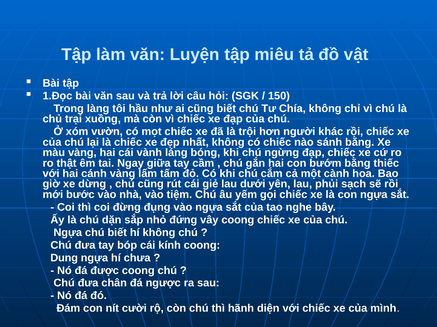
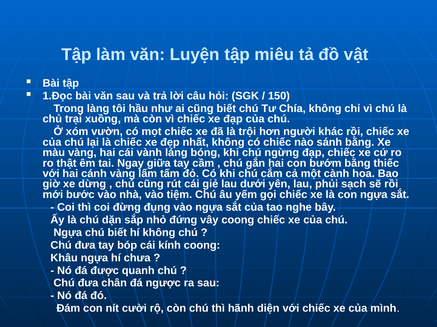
Dung: Dung -> Khâu (64, 258)
được coong: coong -> quanh (138, 271)
